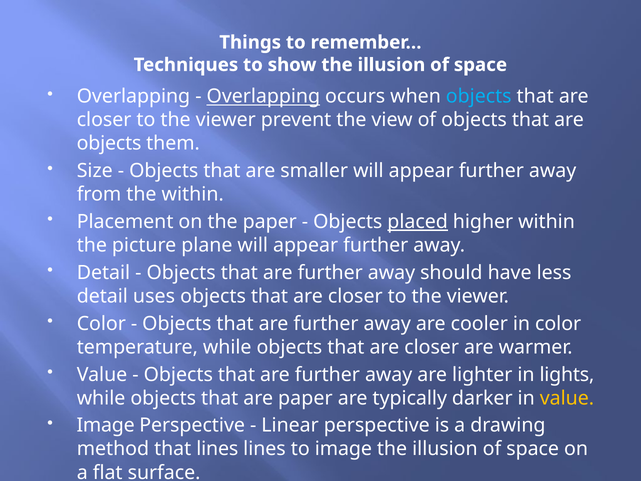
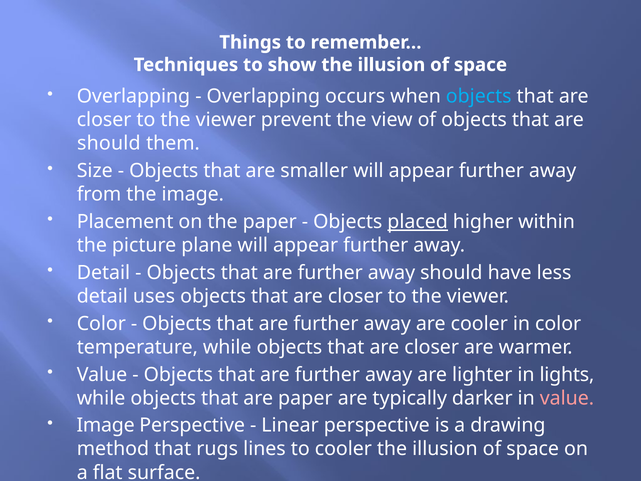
Overlapping underline: present -> none (263, 96)
objects: objects -> should (109, 143)
the within: within -> image (193, 194)
value colour: yellow -> pink (567, 398)
that lines: lines -> rugs (217, 449)
to image: image -> cooler (343, 449)
